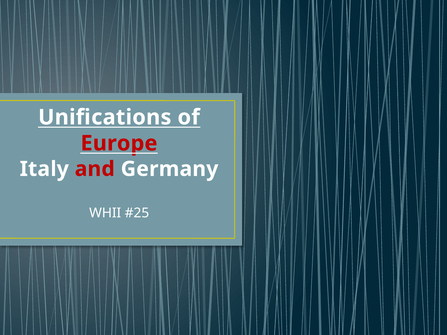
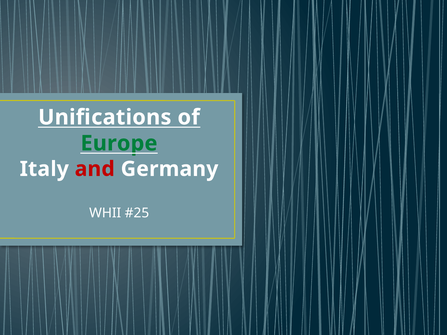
Europe colour: red -> green (119, 143)
